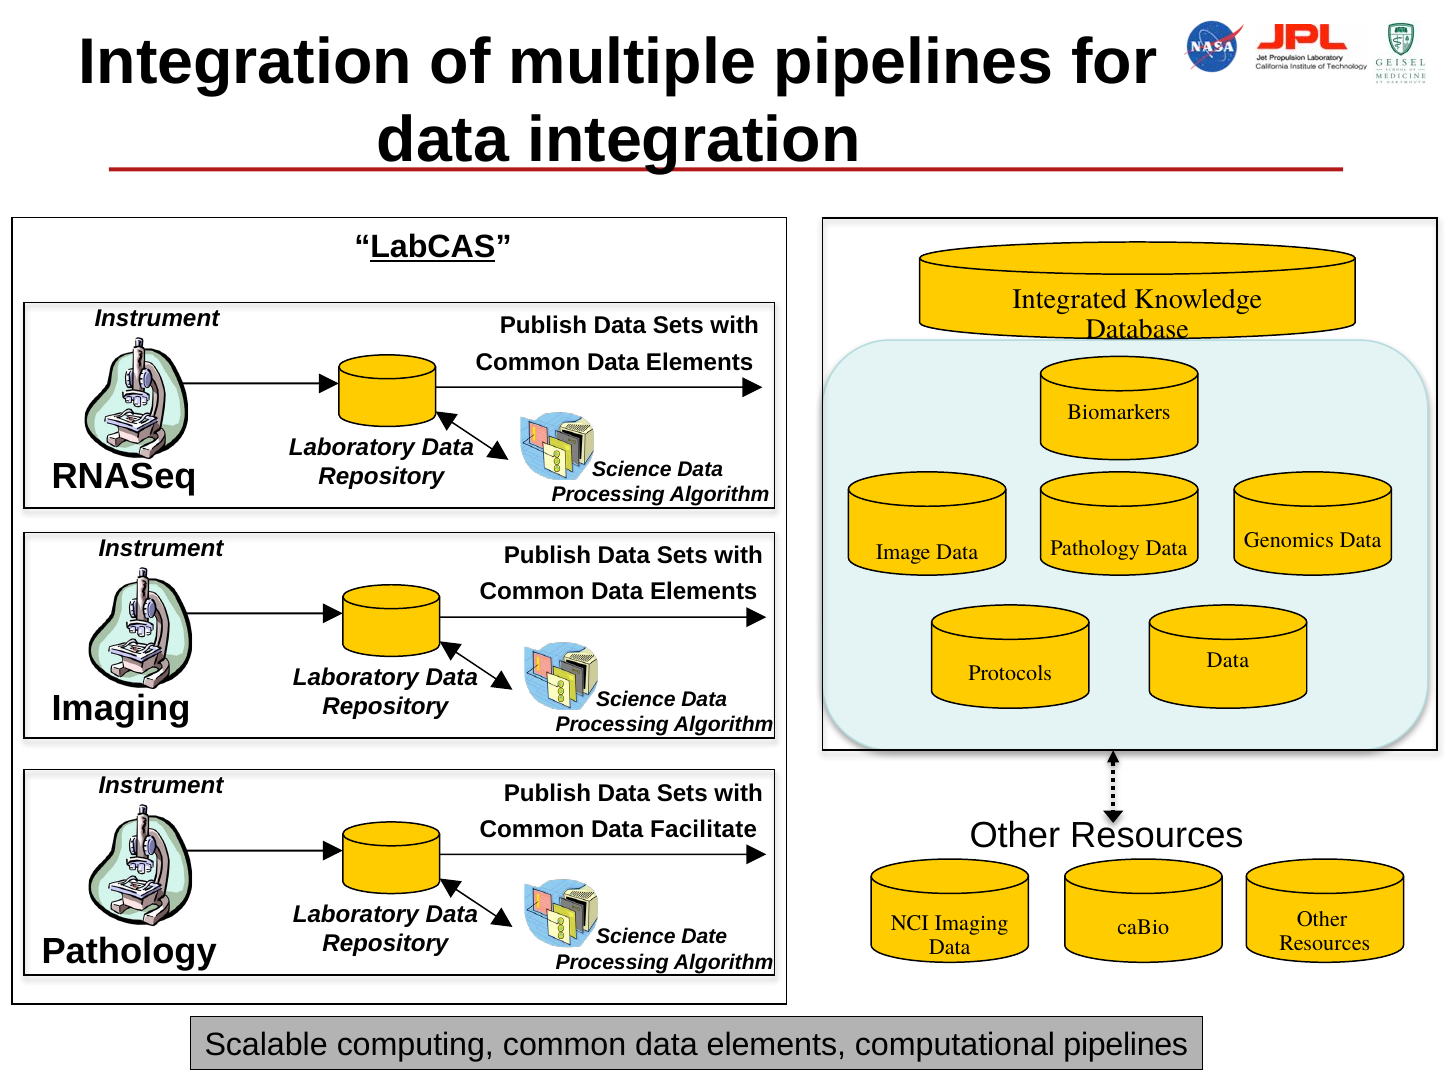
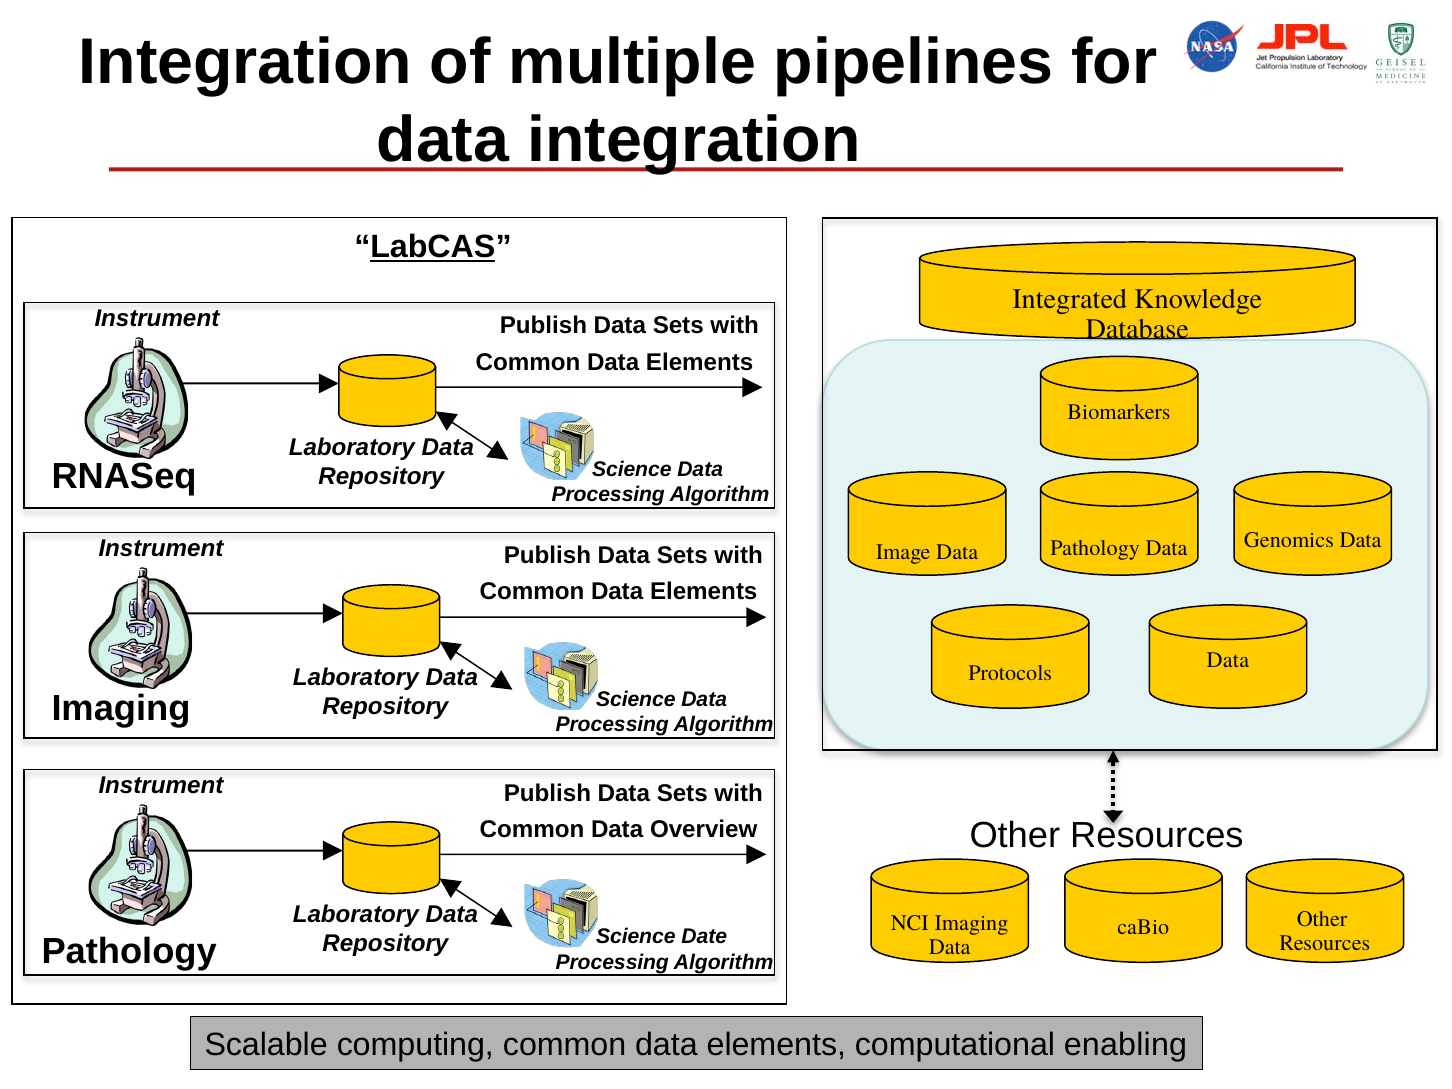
Facilitate: Facilitate -> Overview (704, 829)
computational pipelines: pipelines -> enabling (1126, 1045)
